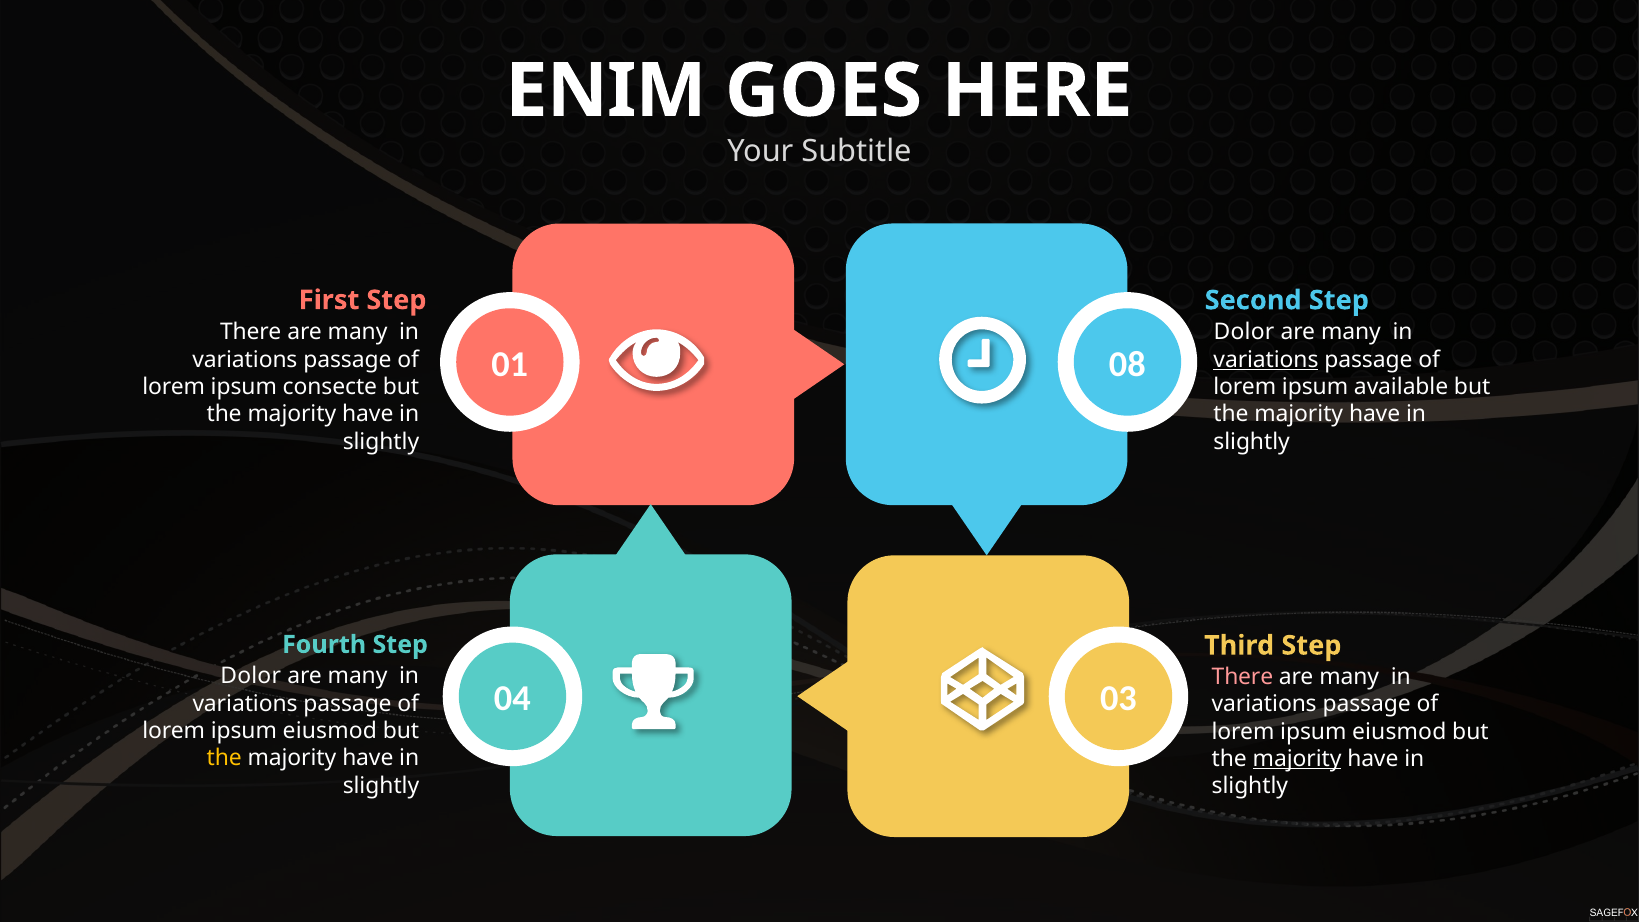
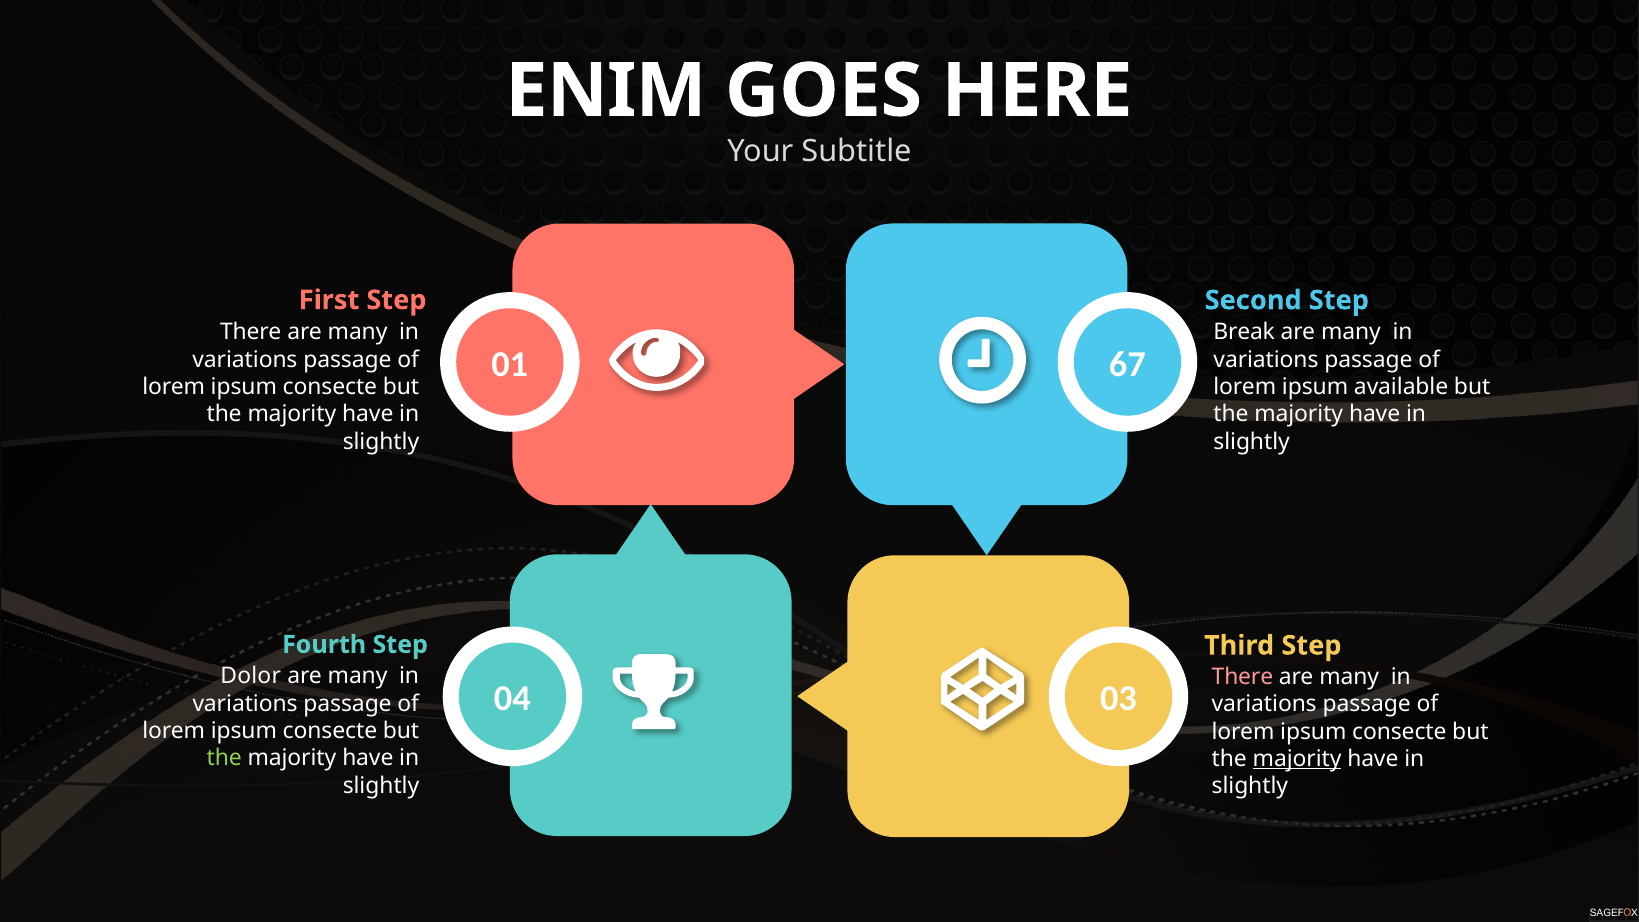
Dolor: Dolor -> Break (1244, 332)
08: 08 -> 67 (1127, 364)
variations underline: present -> none (1266, 359)
eiusmod: eiusmod -> consecte (330, 731)
eiusmod: eiusmod -> consecte (1399, 732)
the colour: yellow -> light green (224, 758)
